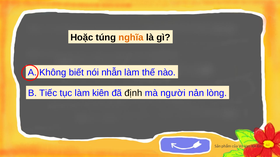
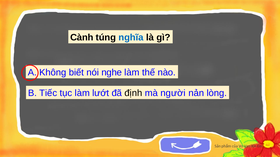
Hoặc: Hoặc -> Cành (82, 37)
nghĩa colour: orange -> blue (131, 37)
nhẫn: nhẫn -> nghe (112, 73)
kiên: kiên -> lướt (101, 93)
